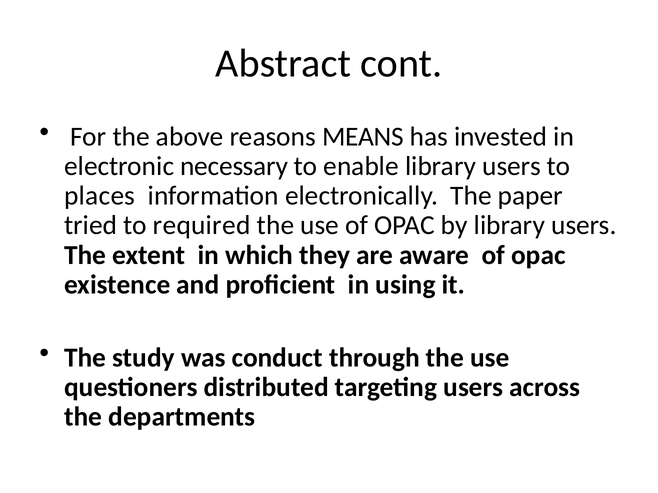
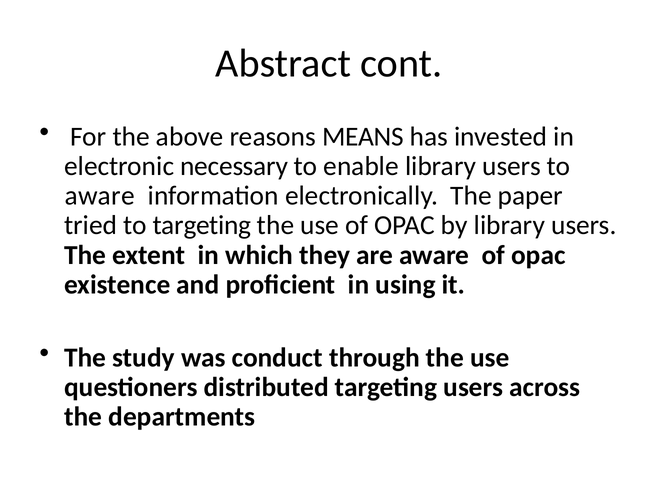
places: places -> aware (100, 196)
to required: required -> targeting (202, 226)
